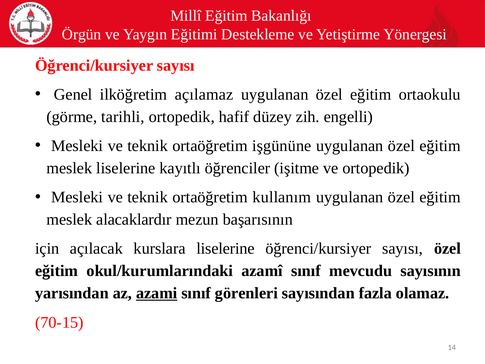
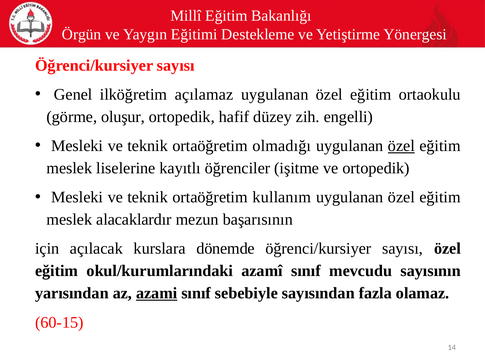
tarihli: tarihli -> oluşur (123, 117)
işgününe: işgününe -> olmadığı (282, 146)
özel underline: none -> present (401, 146)
kurslara liselerine: liselerine -> dönemde (226, 248)
görenleri: görenleri -> sebebiyle (246, 293)
70-15: 70-15 -> 60-15 (59, 322)
